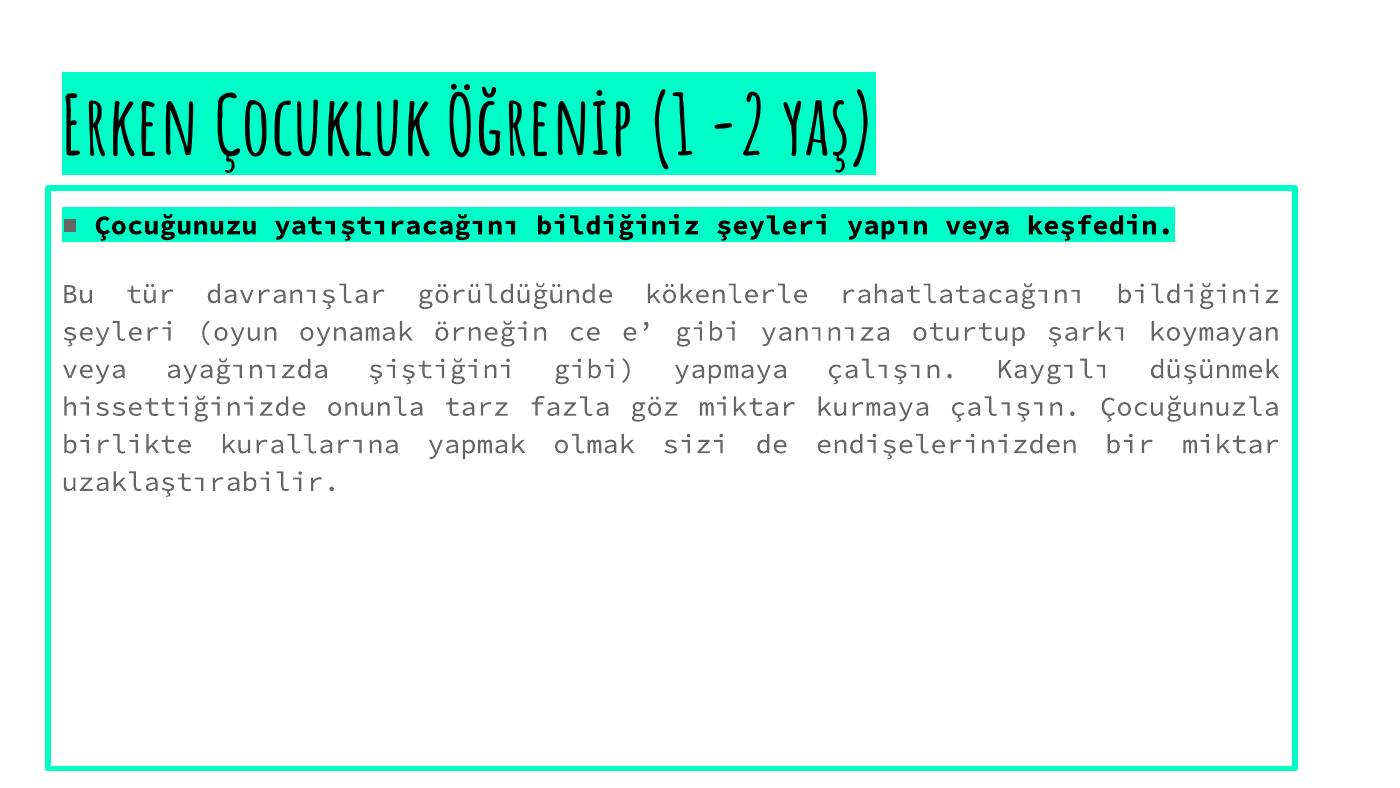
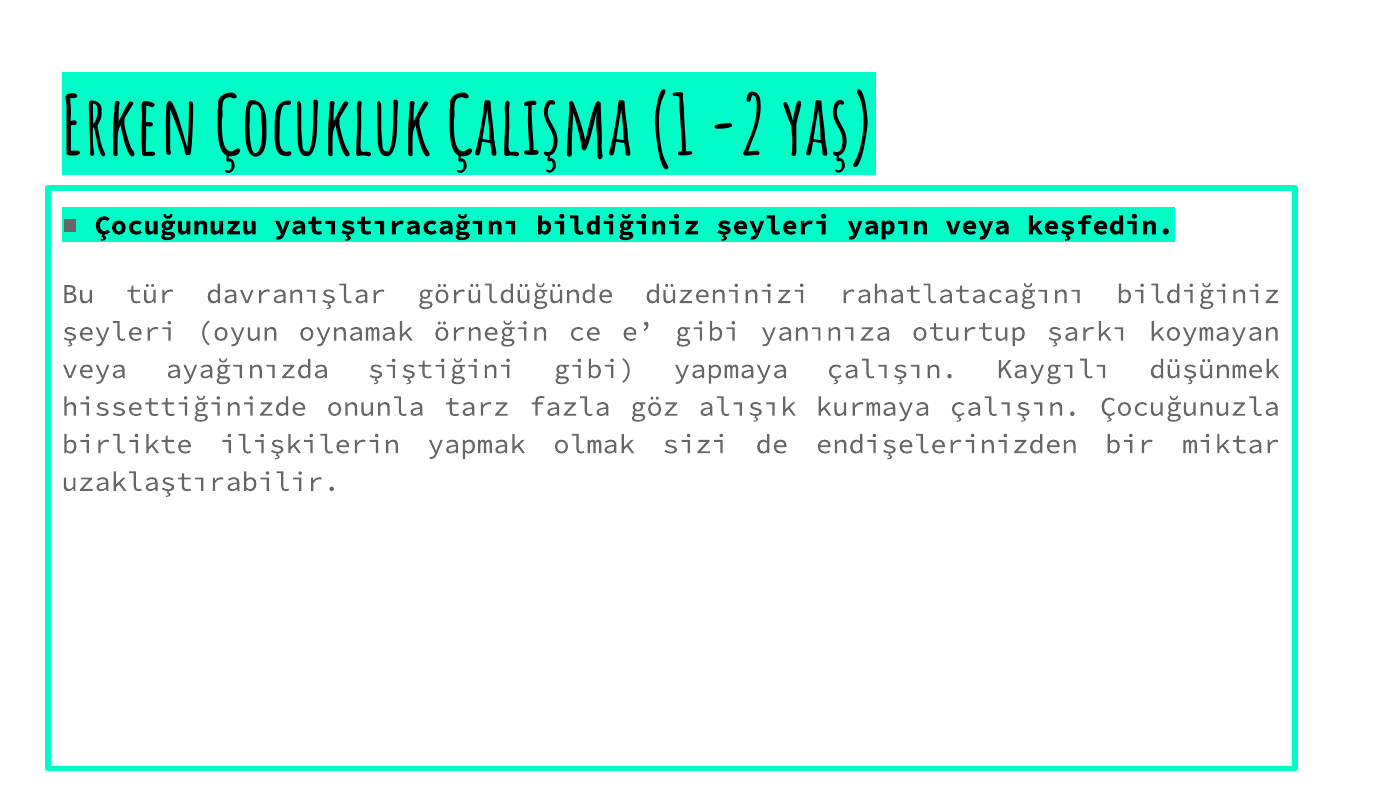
Öğrenip: Öğrenip -> Çalışma (540, 128)
kökenlerle: kökenlerle -> düzeninizi (727, 294)
göz miktar: miktar -> alışık (747, 406)
kurallarına: kurallarına -> ilişkilerin (310, 444)
